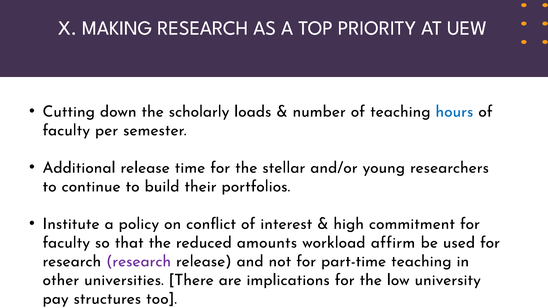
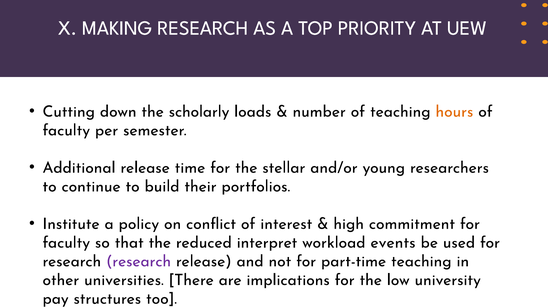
hours colour: blue -> orange (454, 112)
amounts: amounts -> interpret (267, 243)
affirm: affirm -> events (393, 243)
